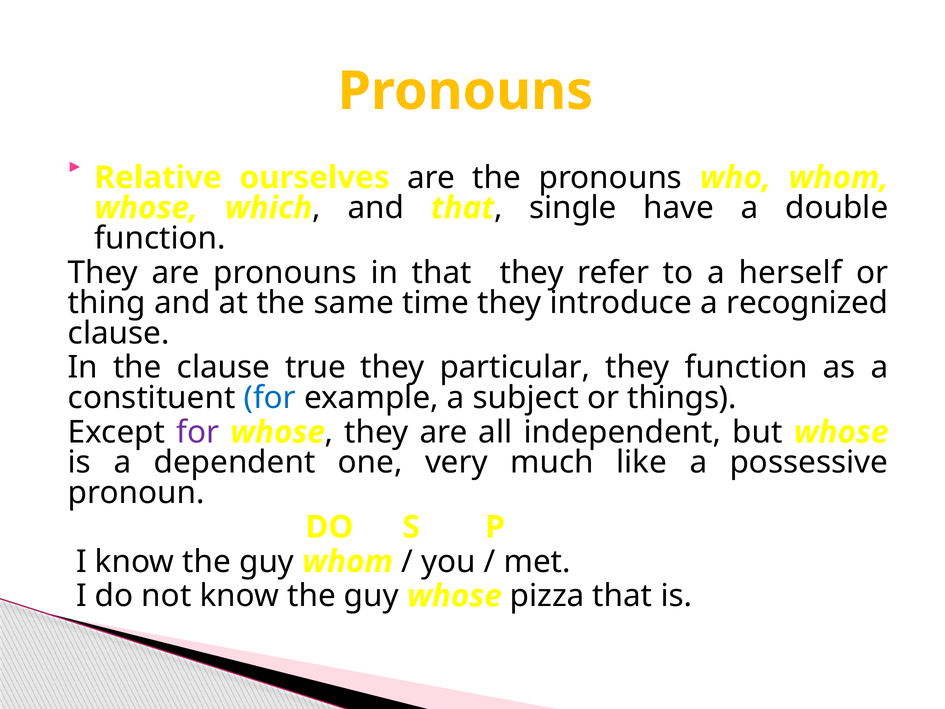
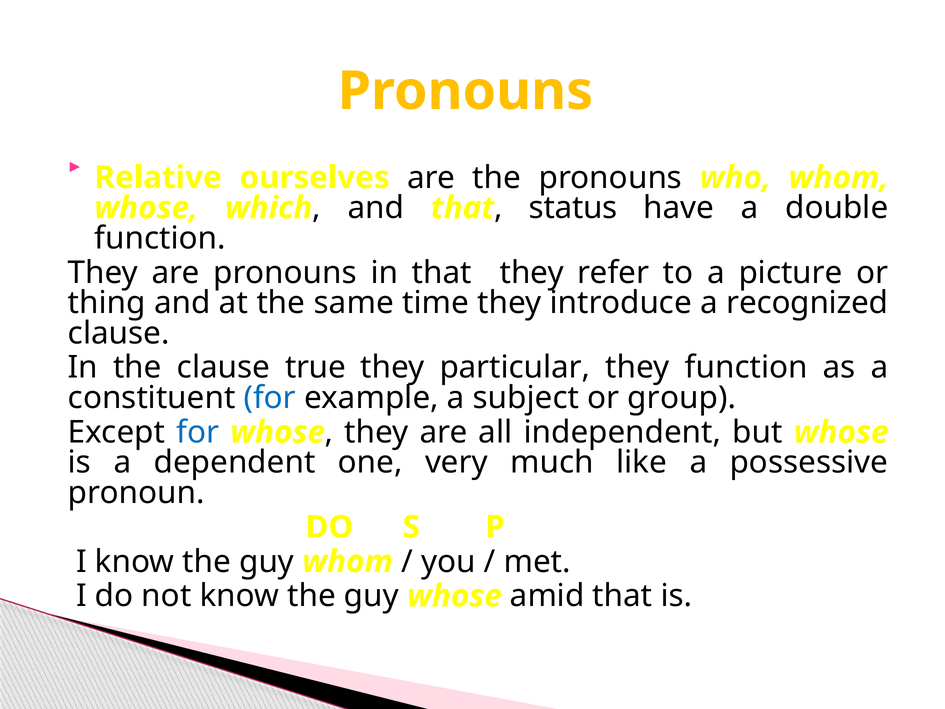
single: single -> status (573, 208)
herself: herself -> picture (791, 273)
things: things -> group (682, 398)
for colour: purple -> blue (198, 432)
pizza: pizza -> amid (547, 596)
